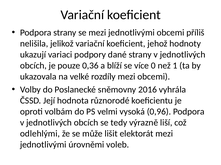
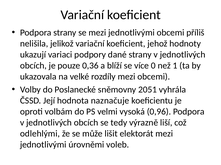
2016: 2016 -> 2051 (148, 90)
různorodé: různorodé -> naznačuje (110, 101)
